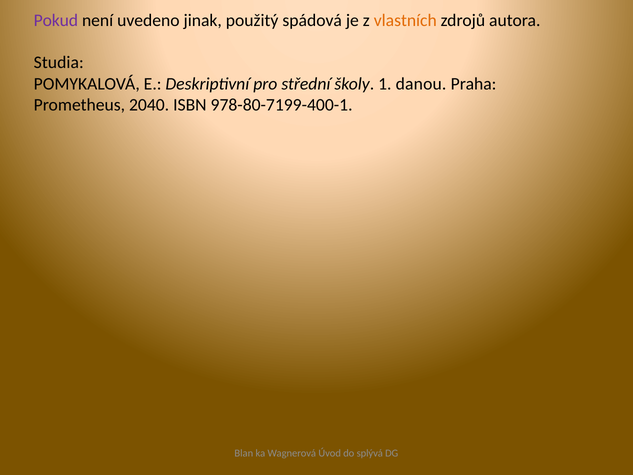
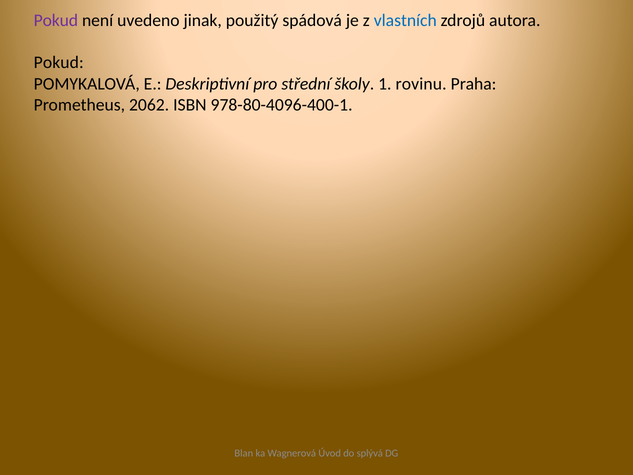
vlastních colour: orange -> blue (405, 20)
Studia: Studia -> Pokud (59, 63)
danou: danou -> rovinu (421, 84)
2040: 2040 -> 2062 (149, 105)
978-80-7199-400-1: 978-80-7199-400-1 -> 978-80-4096-400-1 (282, 105)
